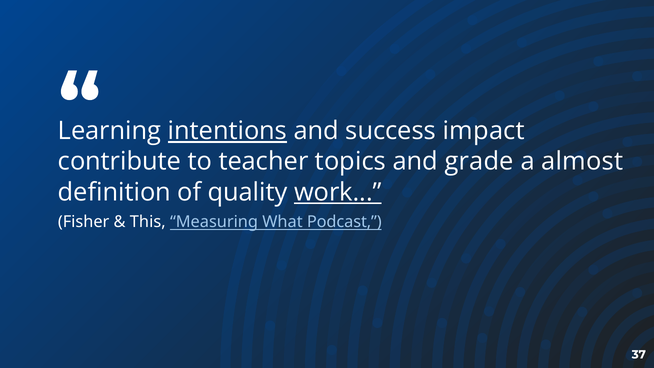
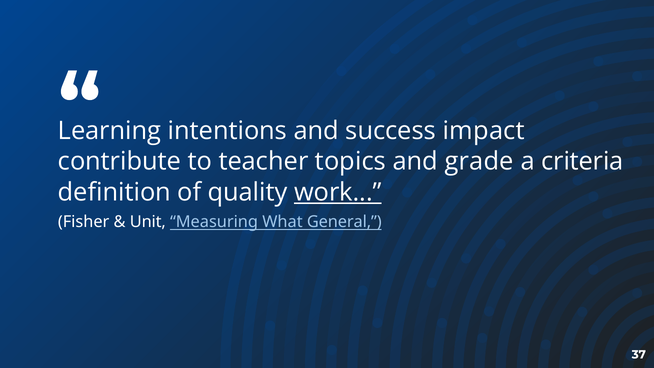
intentions underline: present -> none (227, 131)
almost: almost -> criteria (582, 162)
This: This -> Unit (148, 222)
Podcast: Podcast -> General (344, 222)
